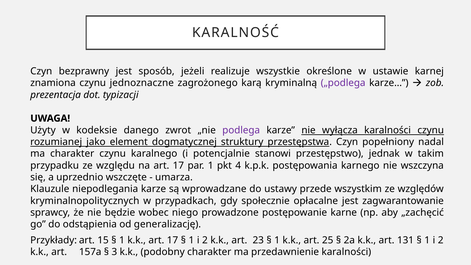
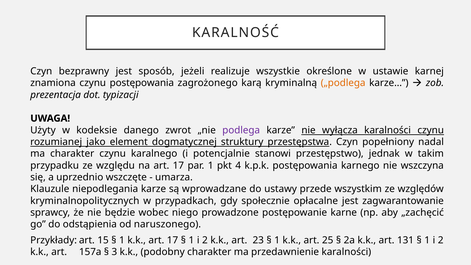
czynu jednoznaczne: jednoznaczne -> postępowania (142, 83)
„podlega colour: purple -> orange (343, 83)
generalizację: generalizację -> naruszonego (167, 224)
